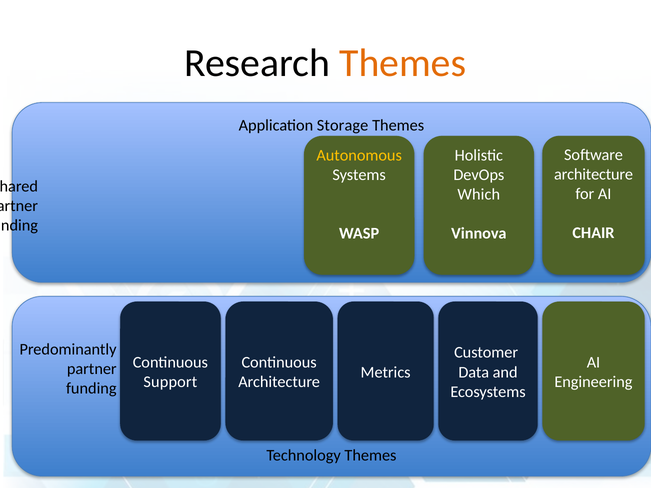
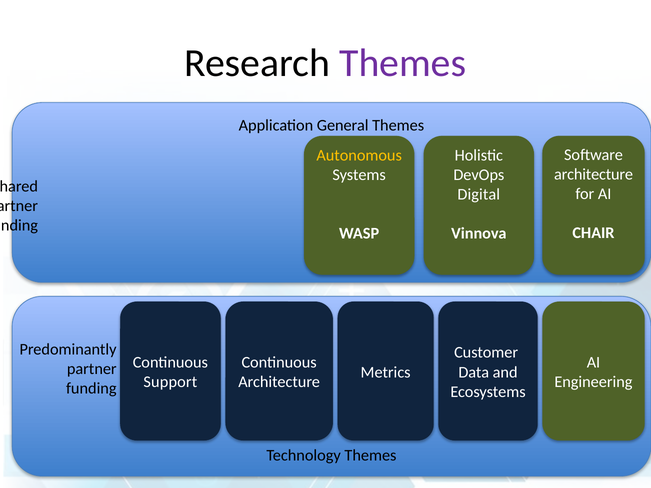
Themes colour: orange -> purple (403, 63)
Storage: Storage -> General (343, 125)
Which: Which -> Digital (479, 194)
